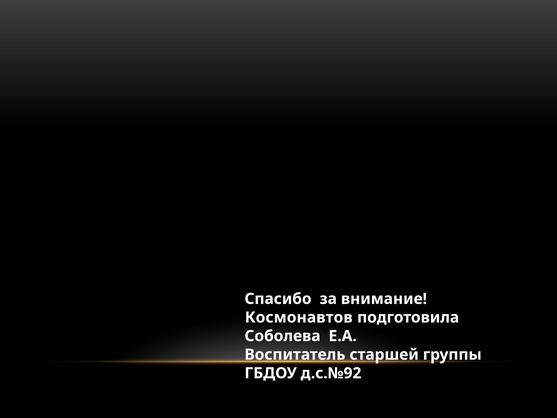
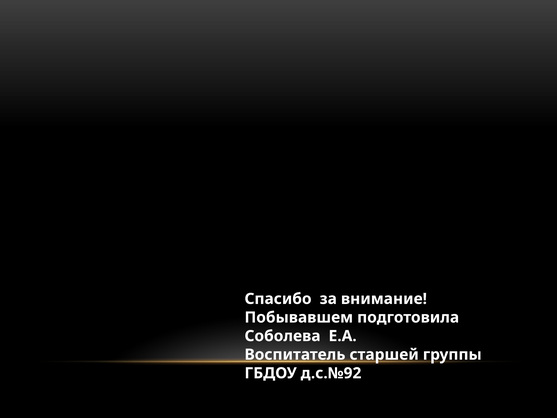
Космонавтов: Космонавтов -> Побывавшем (299, 317)
